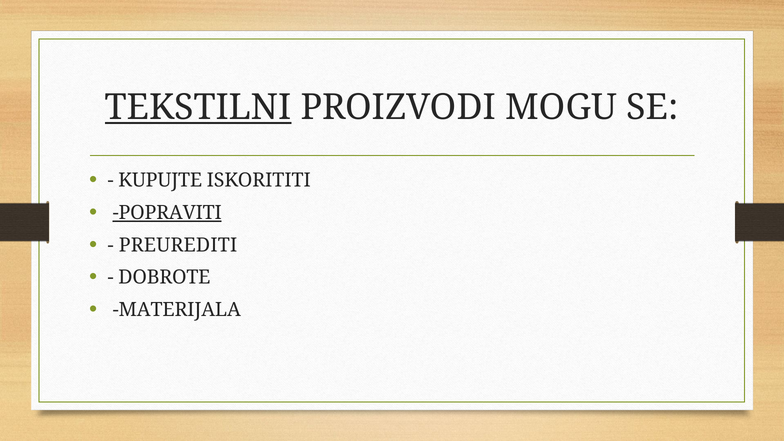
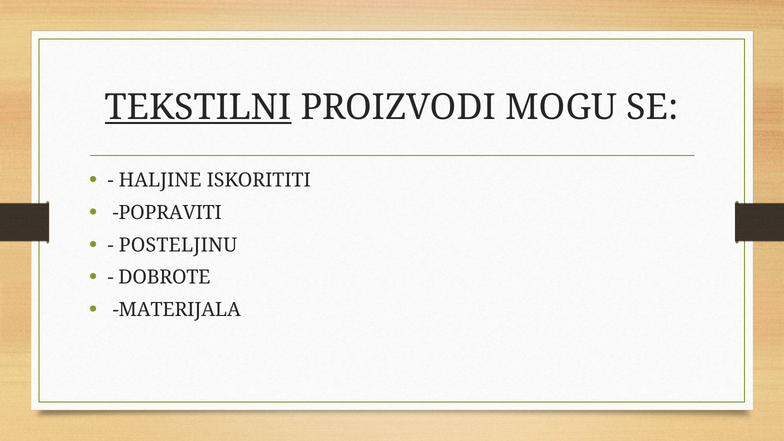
KUPUJTE: KUPUJTE -> HALJINE (160, 181)
POPRAVITI underline: present -> none (167, 213)
PREUREDITI: PREUREDITI -> POSTELJINU (178, 245)
